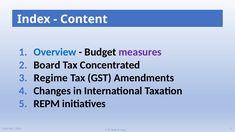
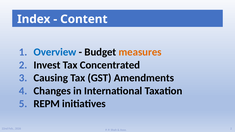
measures colour: purple -> orange (140, 52)
Board: Board -> Invest (47, 65)
Regime: Regime -> Causing (51, 78)
